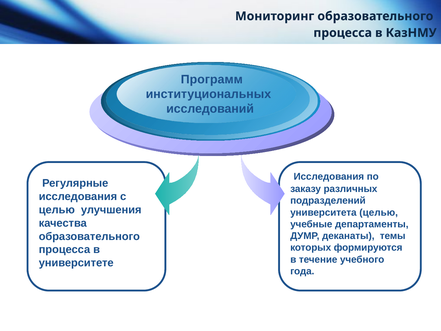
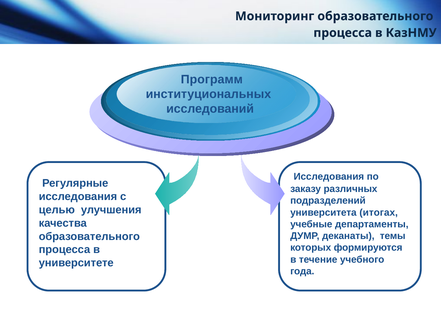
университета целью: целью -> итогах (379, 212)
